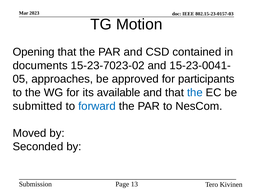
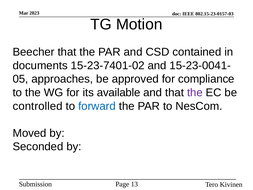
Opening: Opening -> Beecher (34, 52)
15-23-7023-02: 15-23-7023-02 -> 15-23-7401-02 (108, 65)
participants: participants -> compliance (206, 79)
the colour: blue -> purple (195, 92)
submitted: submitted -> controlled (38, 106)
